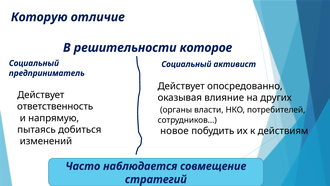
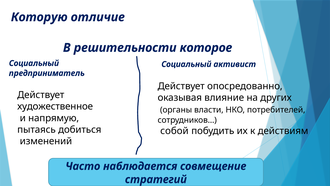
ответственность: ответственность -> художественное (55, 106)
новое: новое -> собой (174, 131)
